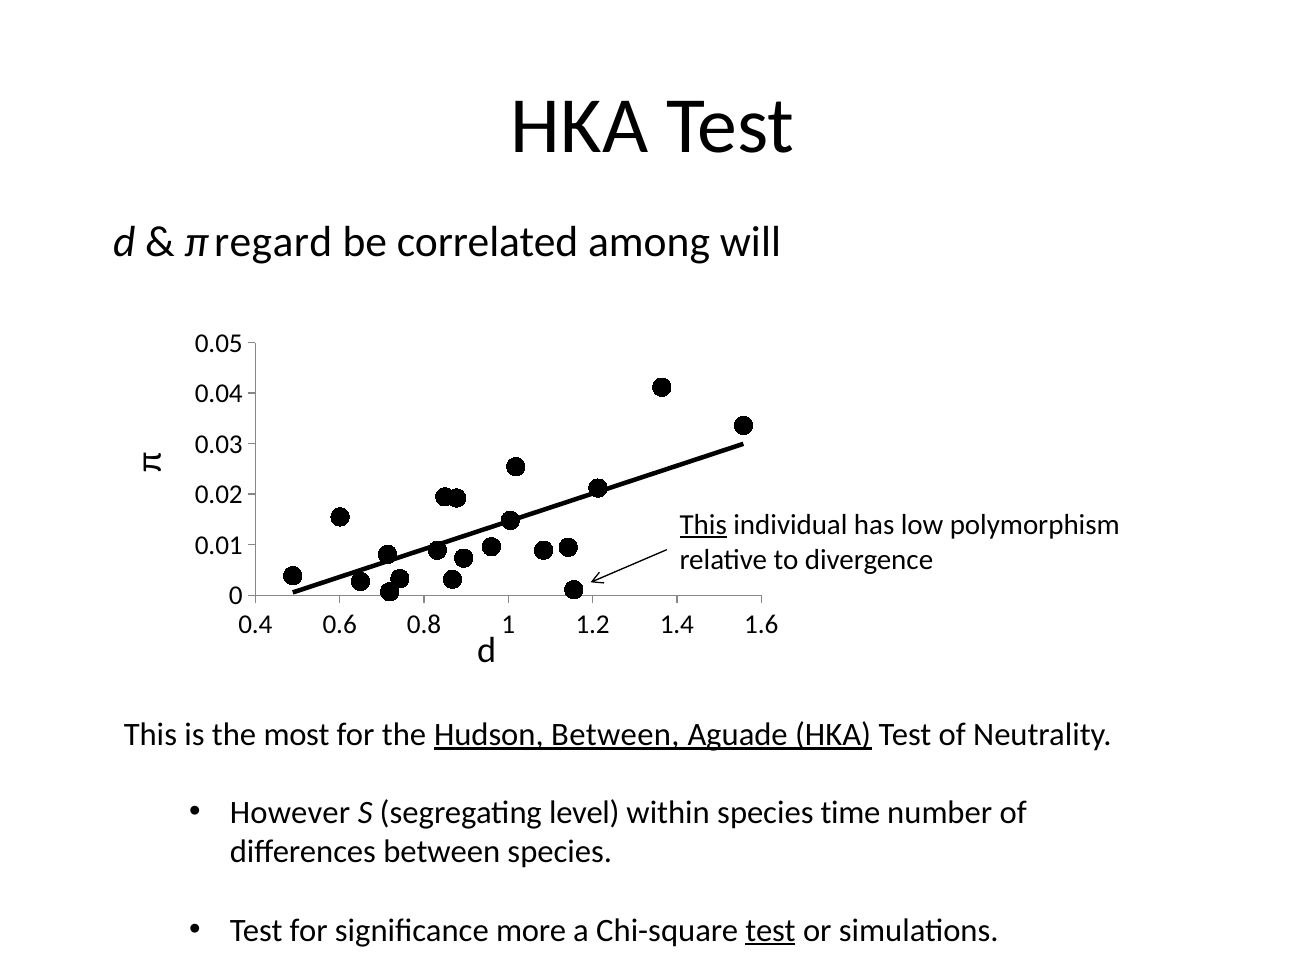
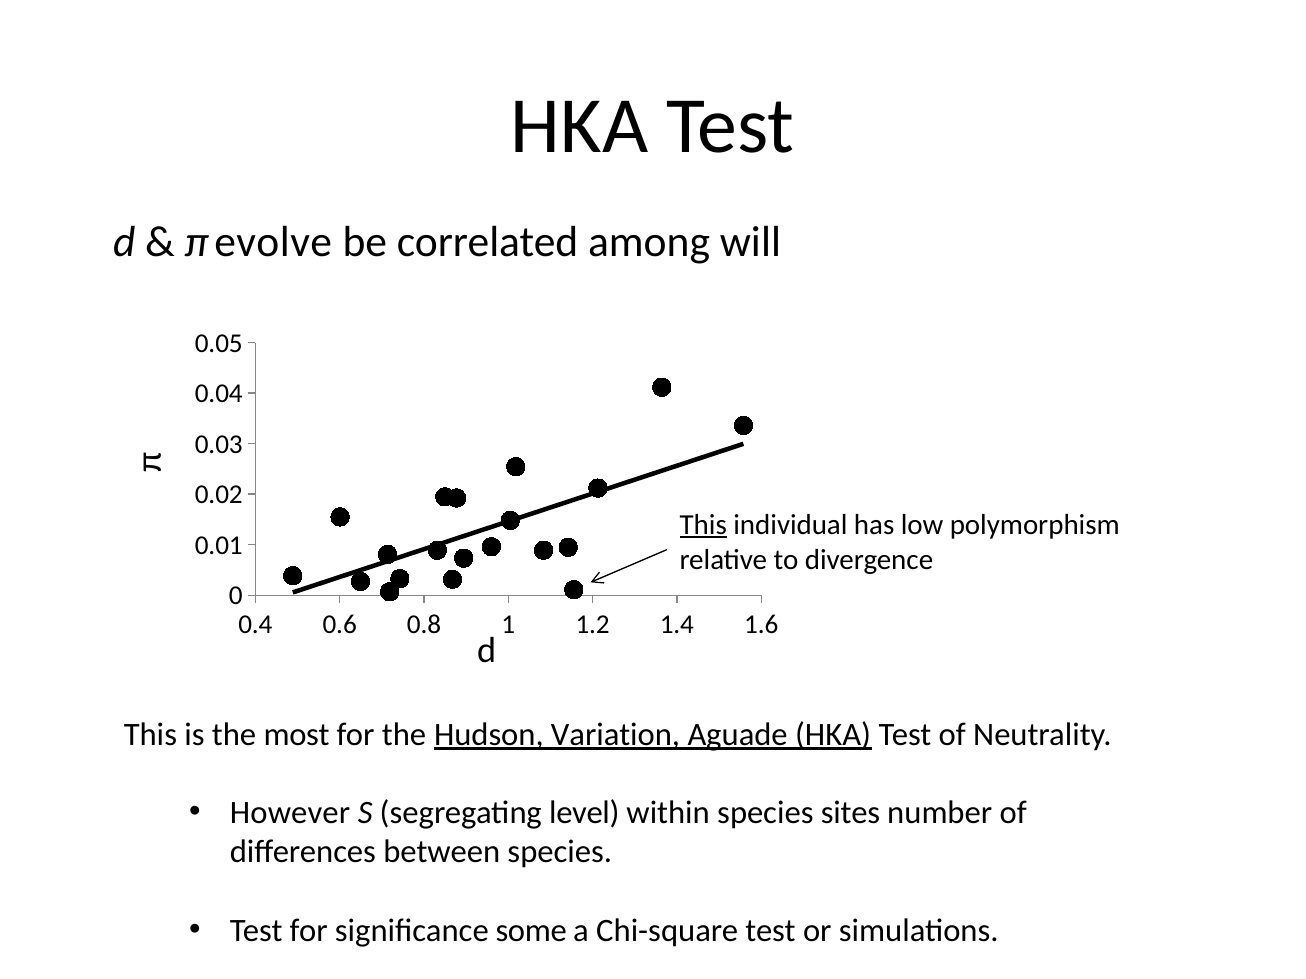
regard: regard -> evolve (273, 243)
Hudson Between: Between -> Variation (616, 735)
time: time -> sites (850, 813)
more: more -> some (531, 931)
test underline: present -> none (770, 931)
